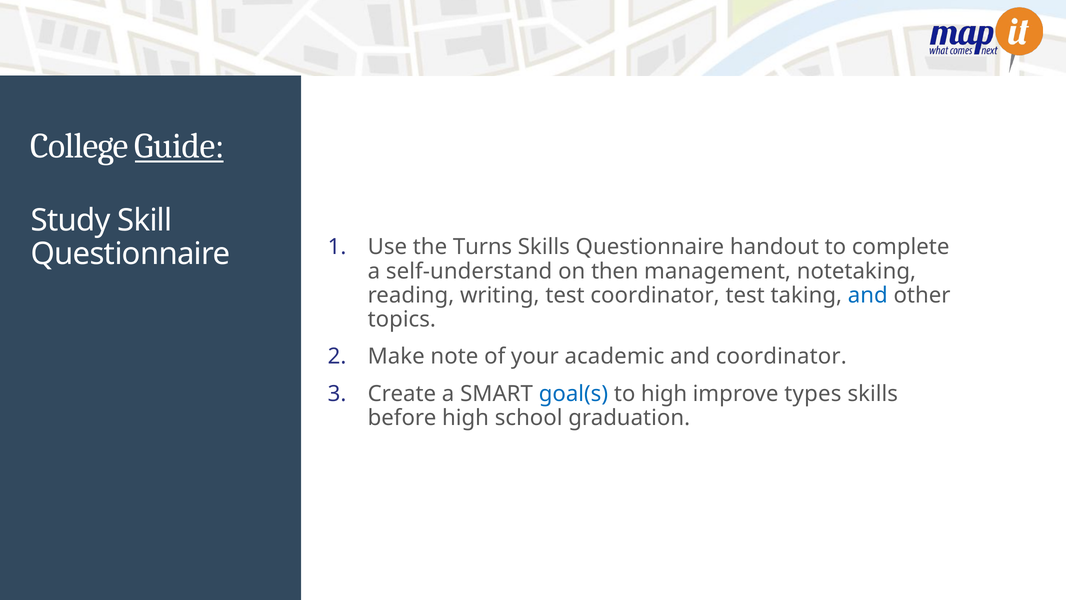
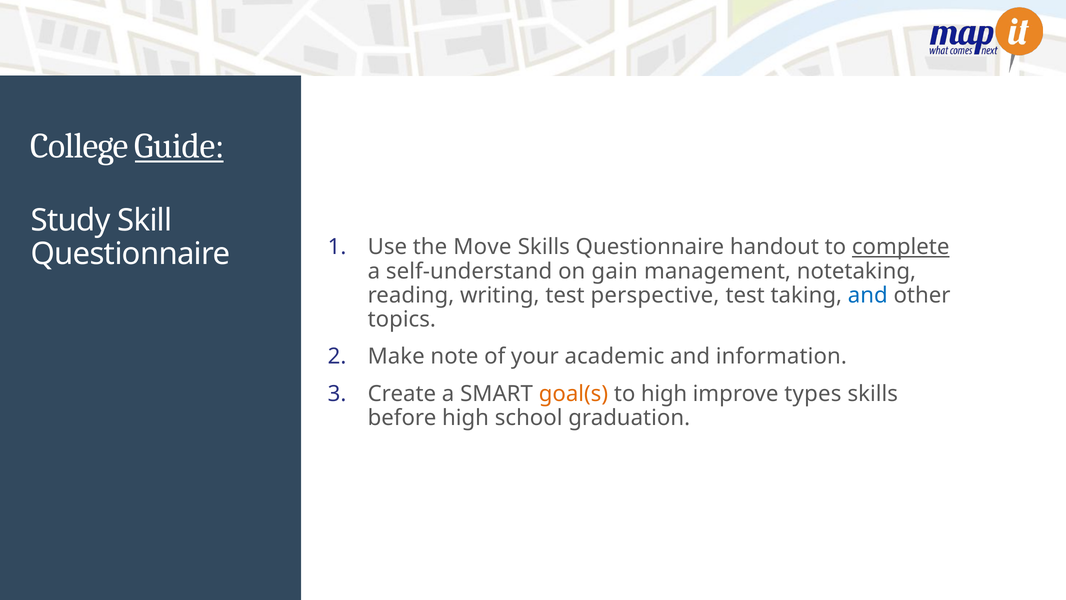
Turns: Turns -> Move (482, 247)
complete underline: none -> present (901, 247)
then: then -> gain (615, 271)
test coordinator: coordinator -> perspective (655, 295)
and coordinator: coordinator -> information (781, 356)
goal(s colour: blue -> orange (573, 394)
